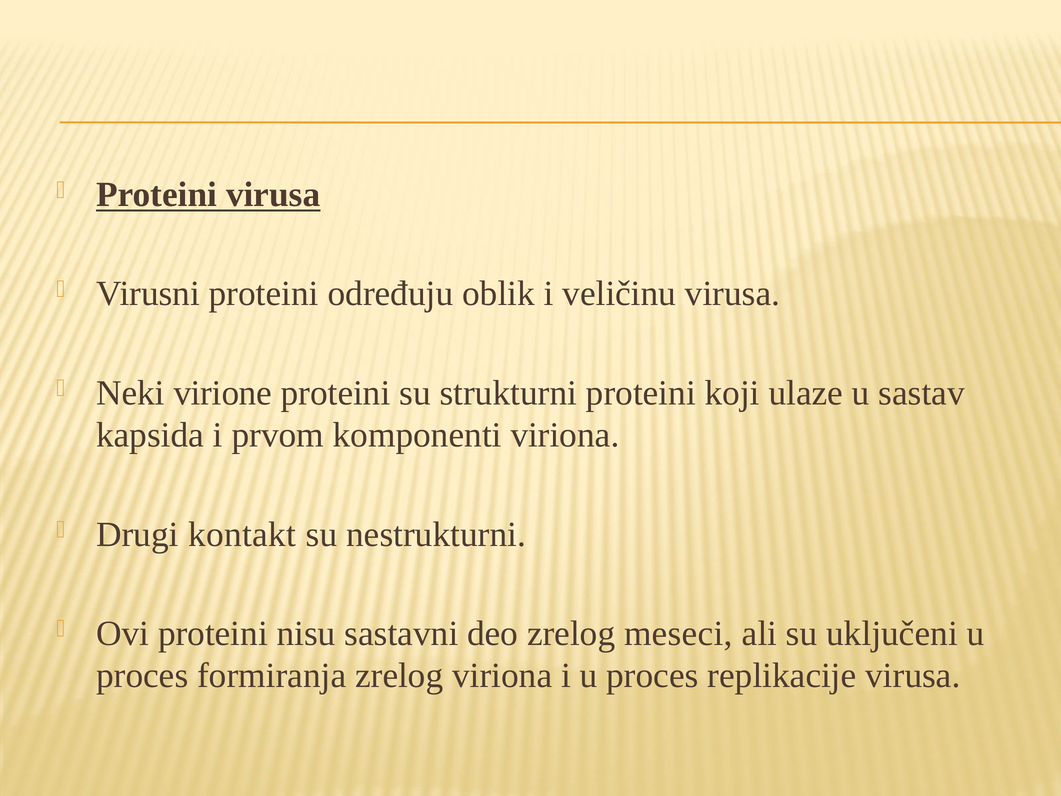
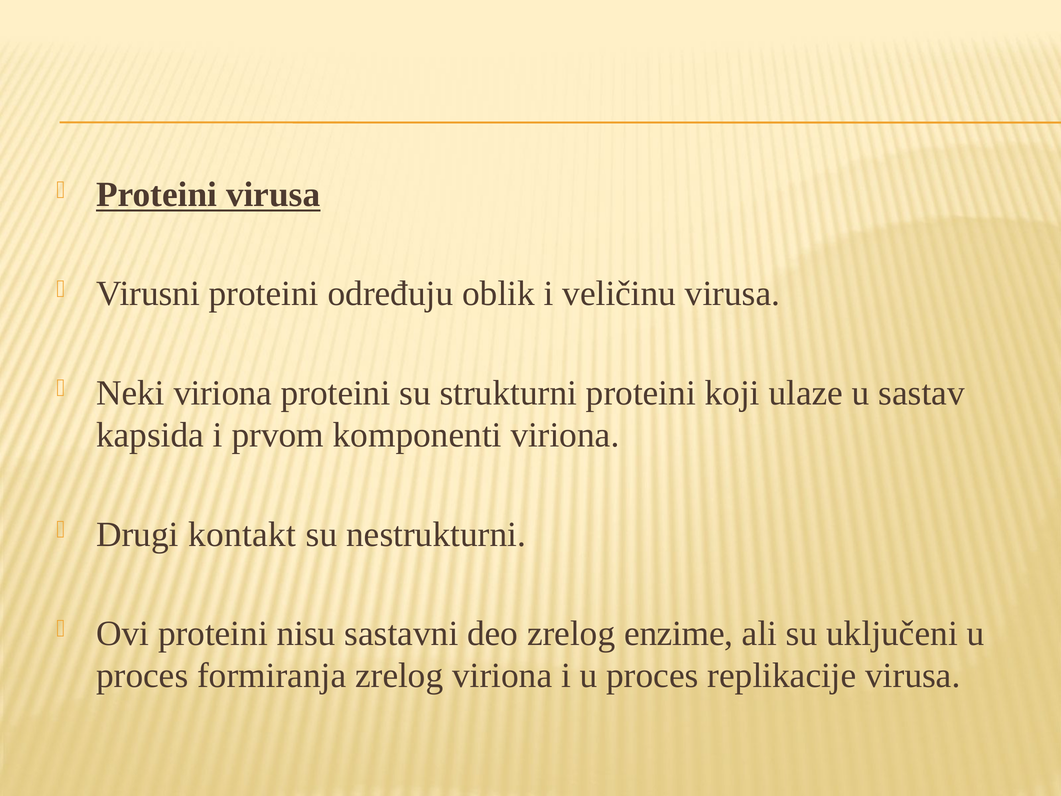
Neki virione: virione -> viriona (223, 393)
meseci: meseci -> enzime (679, 633)
